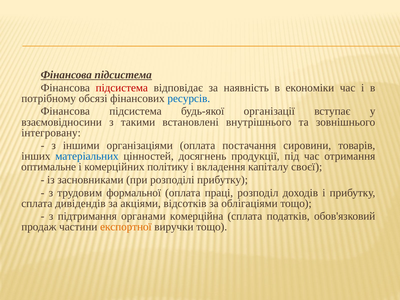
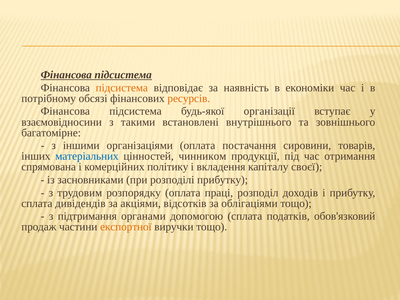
підсистема colour: red -> orange (122, 88)
ресурсів colour: blue -> orange (189, 98)
інтегровану: інтегровану -> багатомірне (51, 133)
досягнень: досягнень -> чинником (202, 156)
оптимальне: оптимальне -> спрямована (49, 167)
формальної: формальної -> розпорядку (134, 193)
комерційна: комерційна -> допомогою (197, 216)
